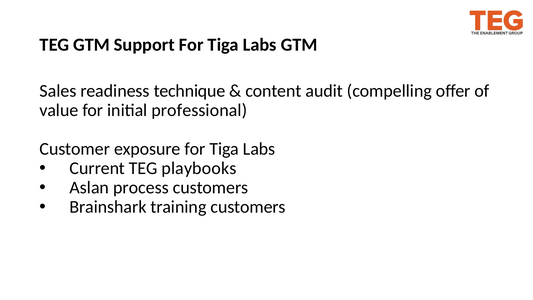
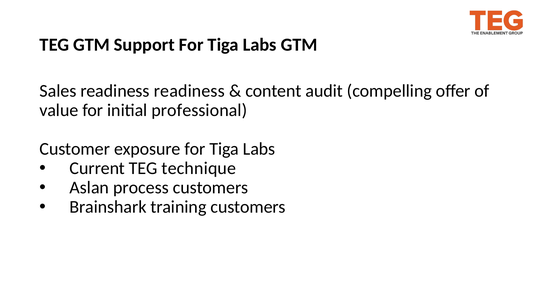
readiness technique: technique -> readiness (189, 91)
playbooks: playbooks -> technique (199, 168)
